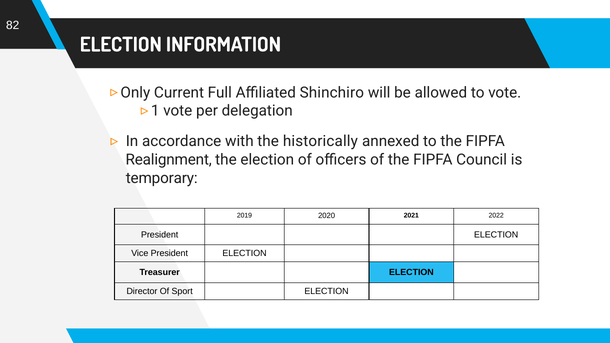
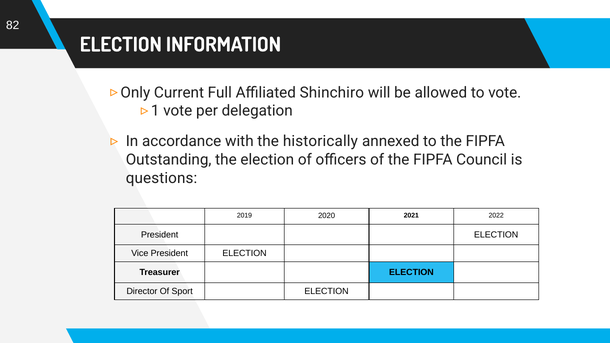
Realignment: Realignment -> Outstanding (169, 160)
temporary: temporary -> questions (162, 178)
